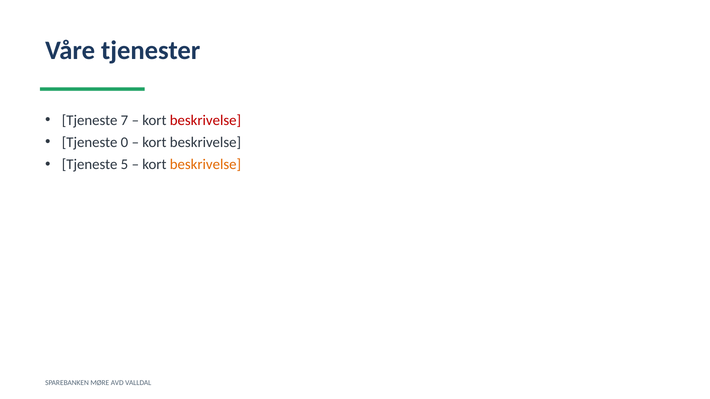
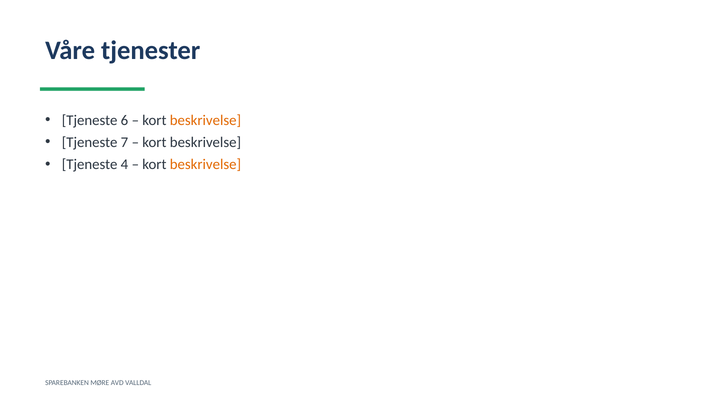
7: 7 -> 6 (124, 120)
beskrivelse colour: red -> orange (205, 120)
0: 0 -> 7 (124, 142)
5: 5 -> 4 (124, 165)
